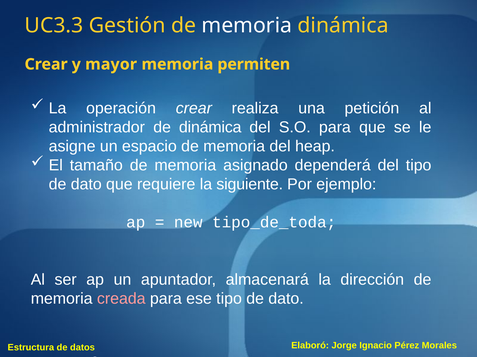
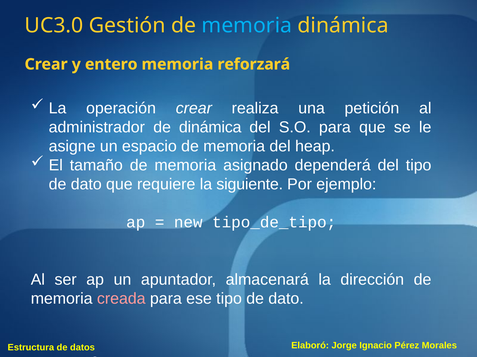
UC3.3: UC3.3 -> UC3.0 (54, 26)
memoria colour: white -> light blue (247, 26)
mayor: mayor -> entero (111, 64)
permiten: permiten -> reforzará (254, 64)
tipo_de_toda: tipo_de_toda -> tipo_de_tipo (274, 223)
